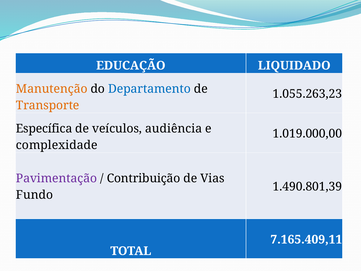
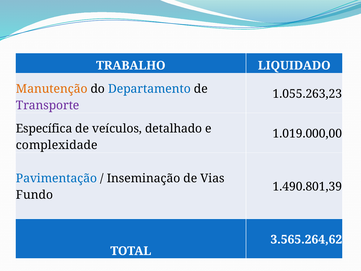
EDUCAÇÃO: EDUCAÇÃO -> TRABALHO (131, 66)
Transporte colour: orange -> purple (48, 105)
audiência: audiência -> detalhado (174, 129)
Pavimentação colour: purple -> blue (57, 178)
Contribuição: Contribuição -> Inseminação (144, 178)
7.165.409,11: 7.165.409,11 -> 3.565.264,62 (306, 239)
